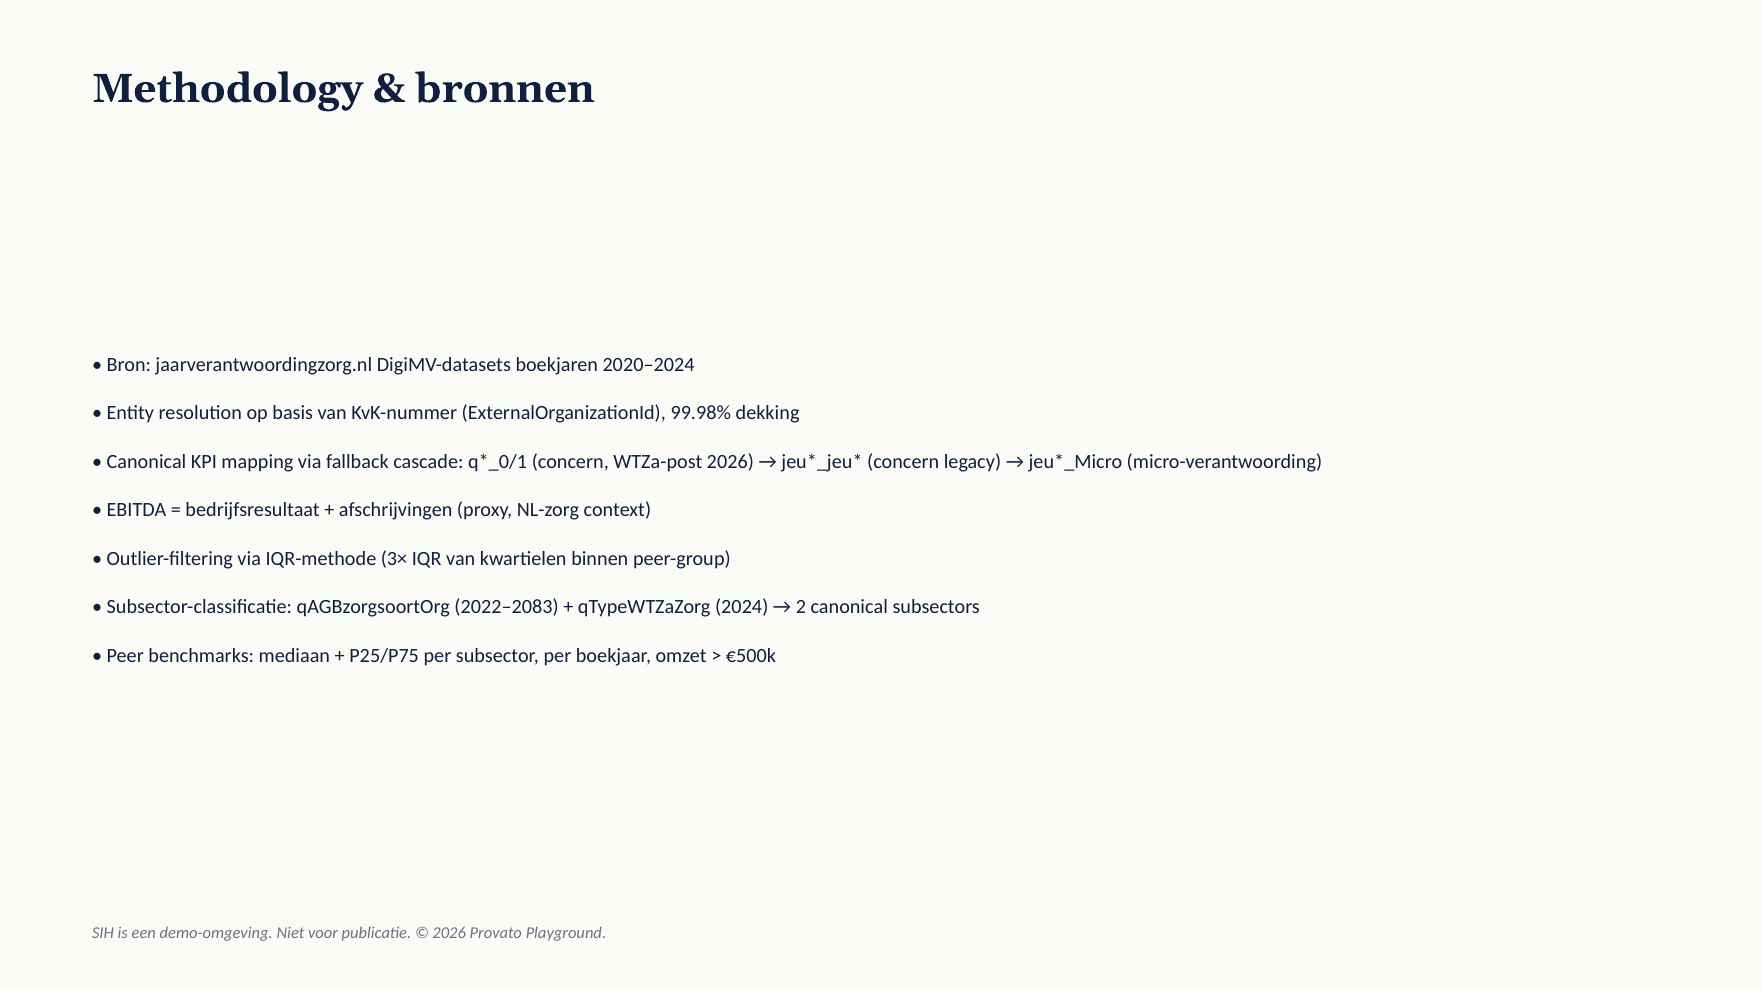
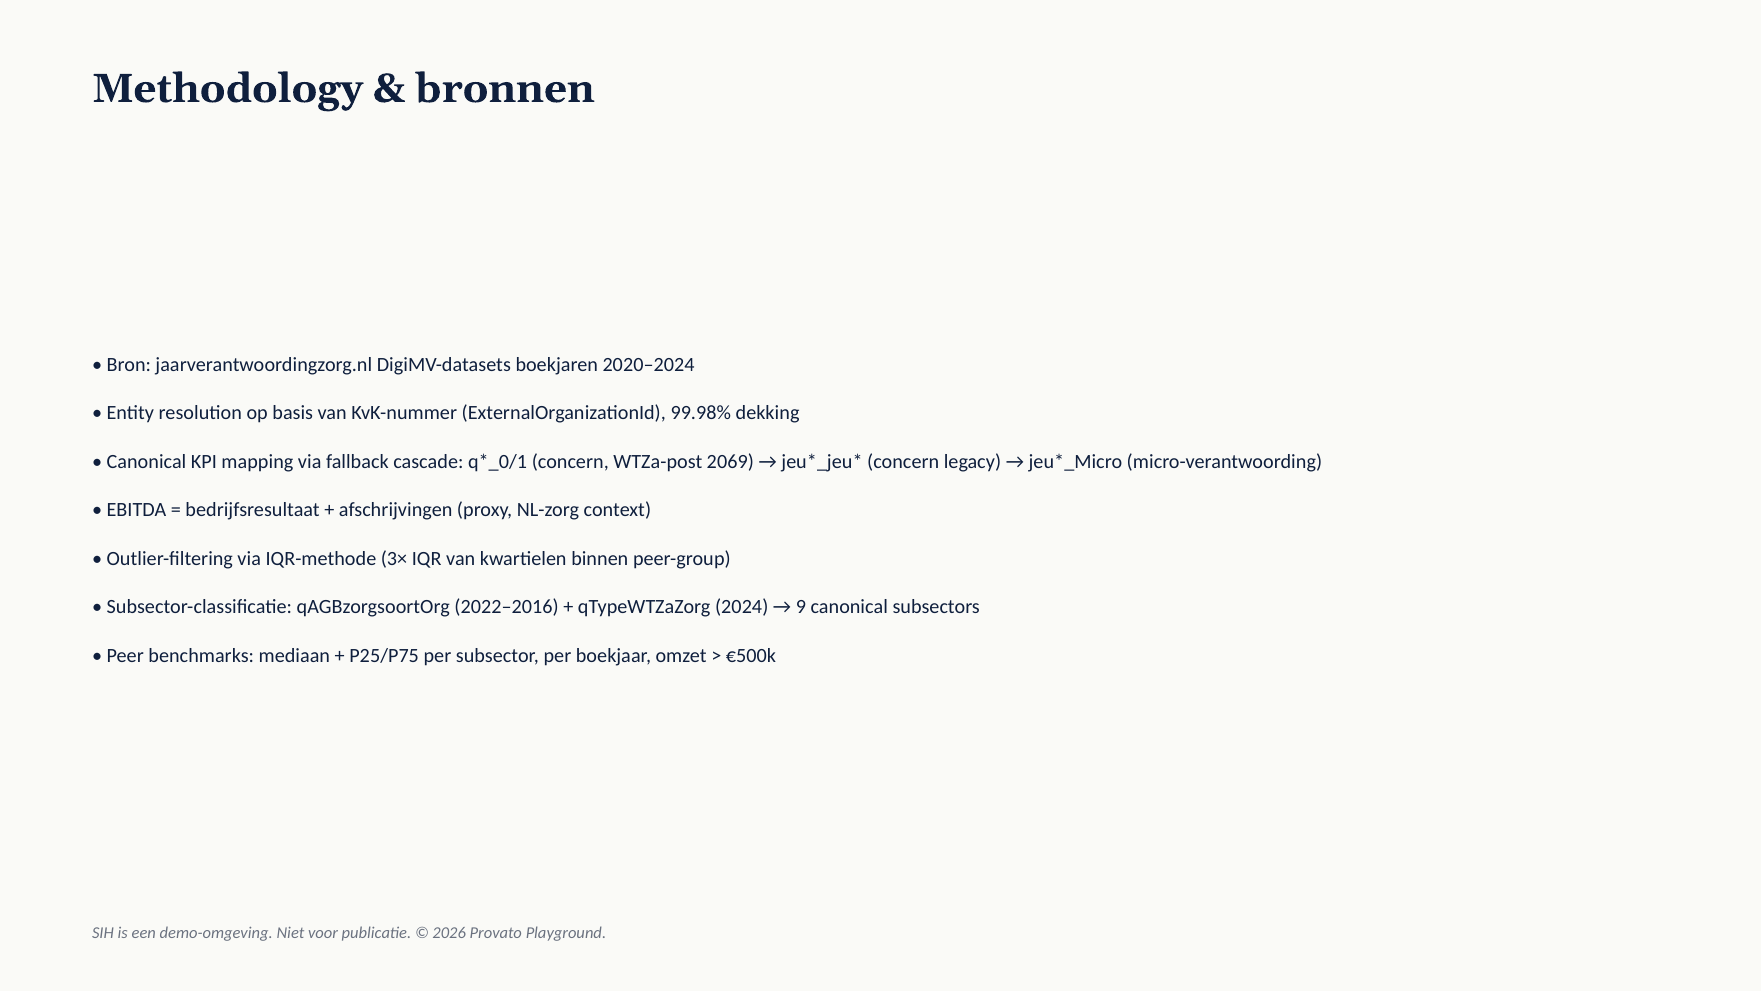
WTZa-post 2026: 2026 -> 2069 (730, 461)
2022–2083: 2022–2083 -> 2022–2016 (507, 607)
2: 2 -> 9 (801, 607)
